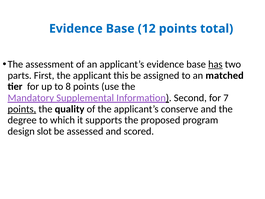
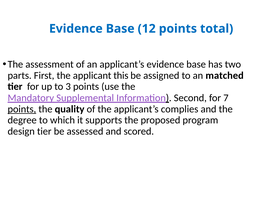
has underline: present -> none (215, 64)
8: 8 -> 3 (68, 86)
conserve: conserve -> complies (180, 109)
design slot: slot -> tier (44, 131)
